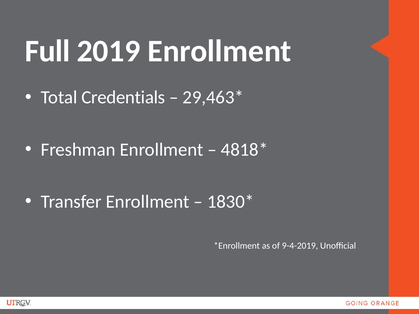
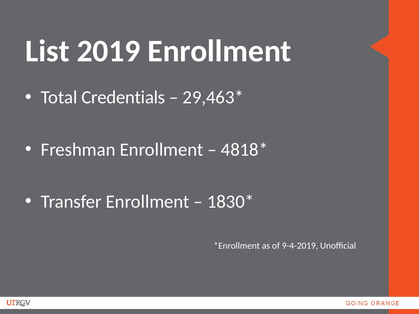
Full: Full -> List (47, 51)
